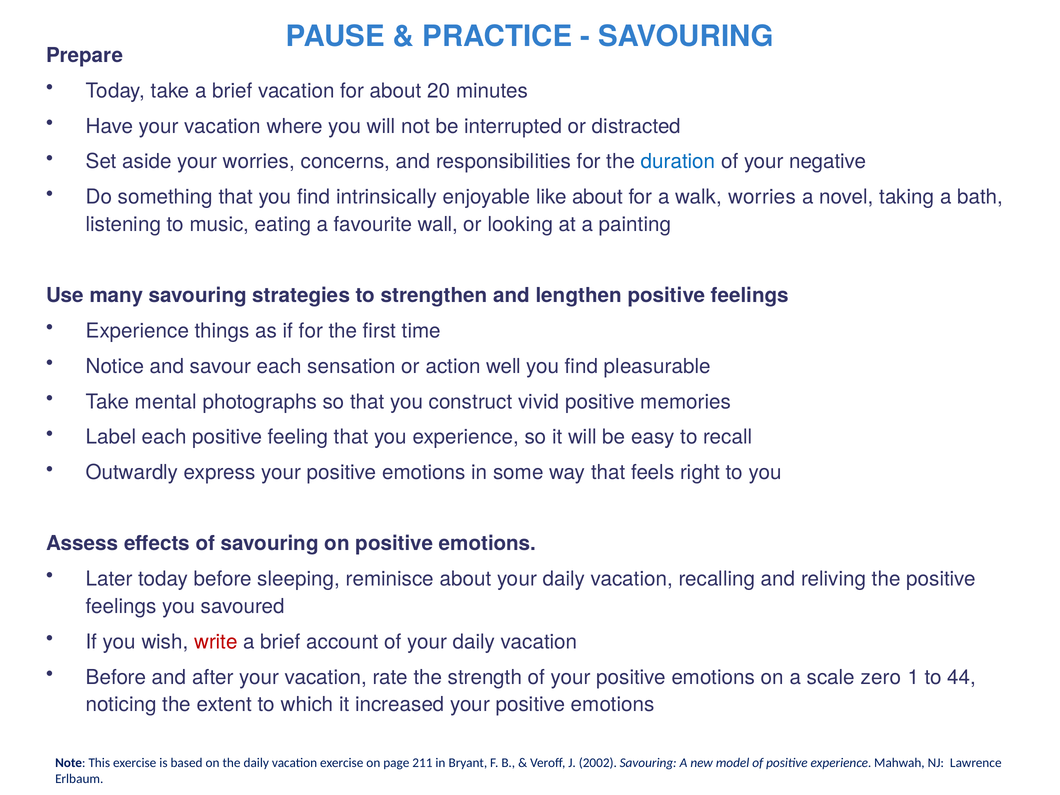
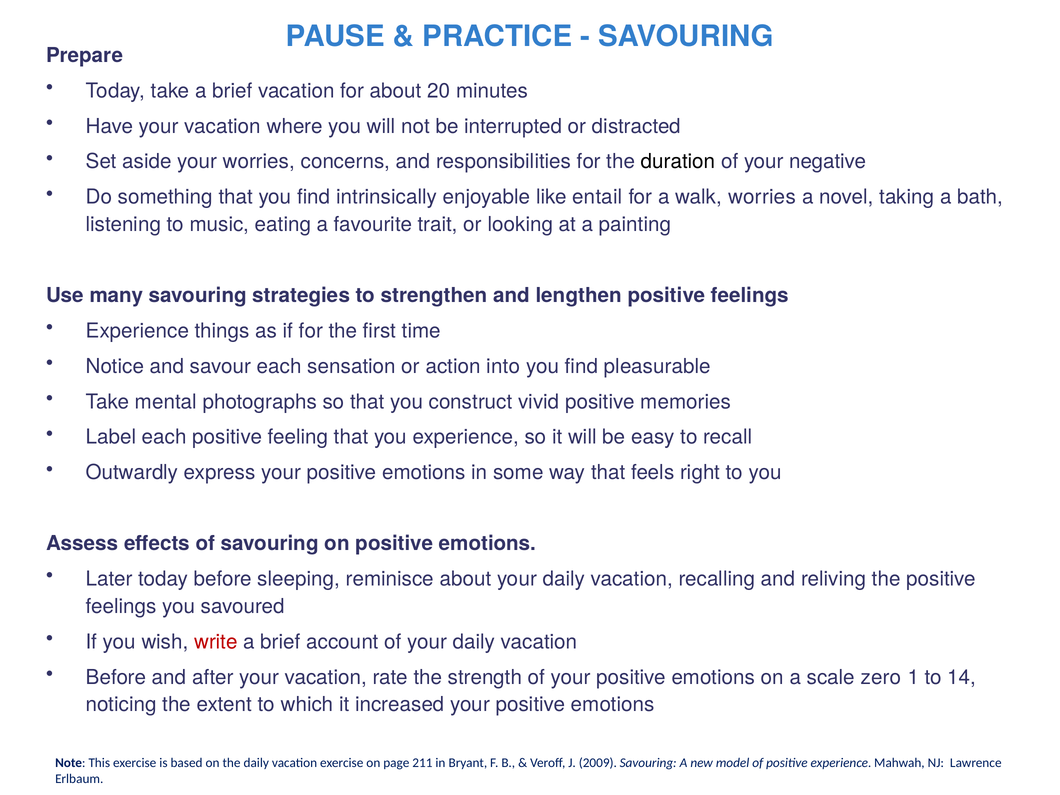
duration colour: blue -> black (678, 162)
like about: about -> entail (597, 197)
wall: wall -> trait (438, 224)
well: well -> into (503, 366)
44: 44 -> 14 (962, 677)
2002: 2002 -> 2009 (598, 763)
